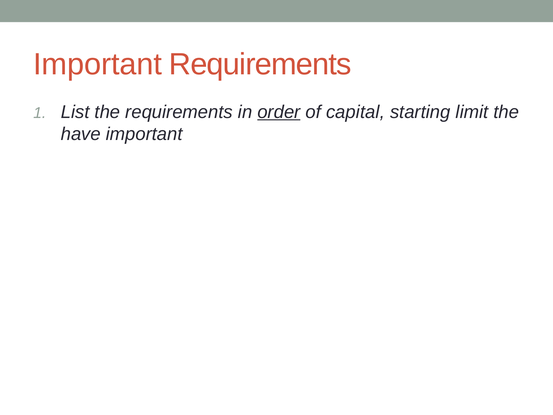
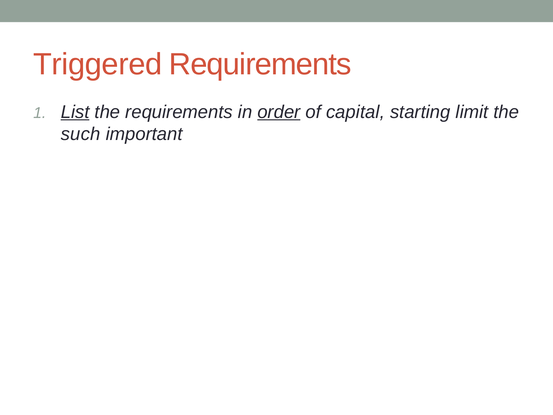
Important: Important -> Triggered (98, 64)
List underline: none -> present (75, 112)
have: have -> such (81, 134)
